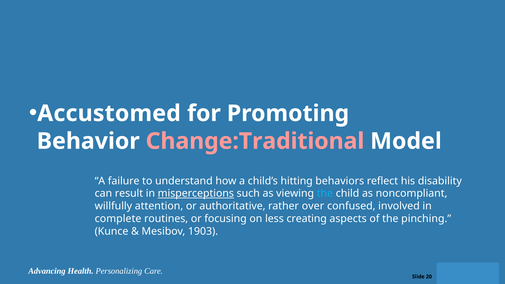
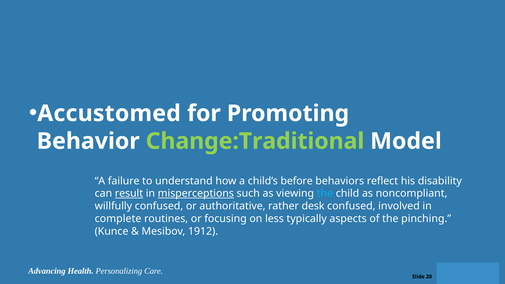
Change:Traditional colour: pink -> light green (255, 141)
hitting: hitting -> before (297, 181)
result underline: none -> present (129, 194)
willfully attention: attention -> confused (159, 206)
over: over -> desk (313, 206)
creating: creating -> typically (307, 219)
1903: 1903 -> 1912 (203, 231)
